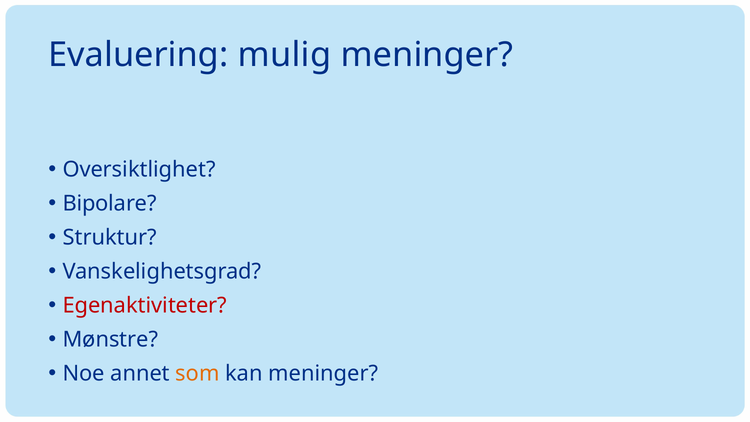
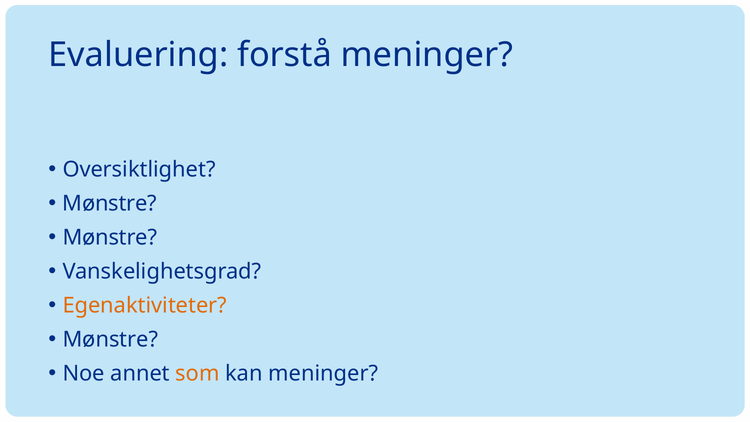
mulig: mulig -> forstå (285, 55)
Bipolare: Bipolare -> Mønstre (110, 204)
Struktur: Struktur -> Mønstre (110, 238)
Egenaktiviteter colour: red -> orange (145, 306)
